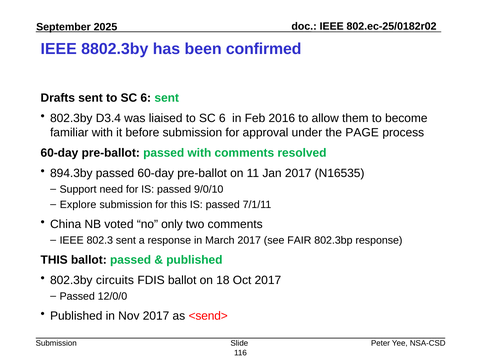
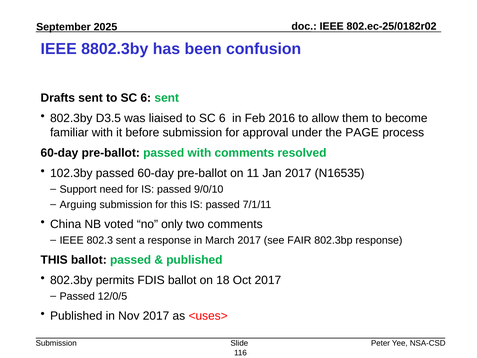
confirmed: confirmed -> confusion (264, 49)
D3.4: D3.4 -> D3.5 (108, 118)
894.3by: 894.3by -> 102.3by (71, 173)
Explore: Explore -> Arguing (78, 204)
circuits: circuits -> permits (115, 280)
12/0/0: 12/0/0 -> 12/0/5 (112, 296)
<send>: <send> -> <uses> (208, 316)
